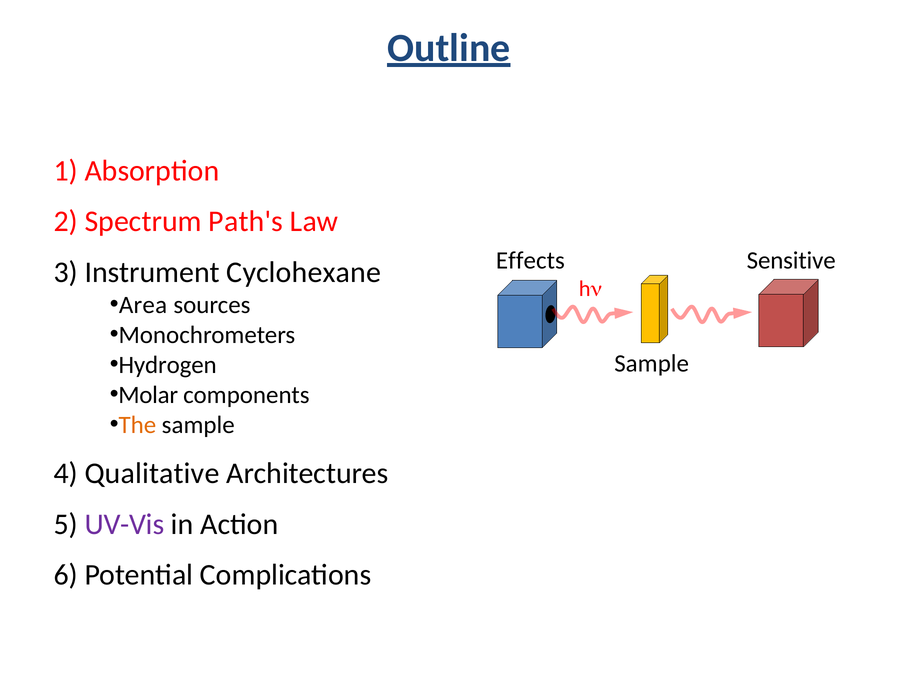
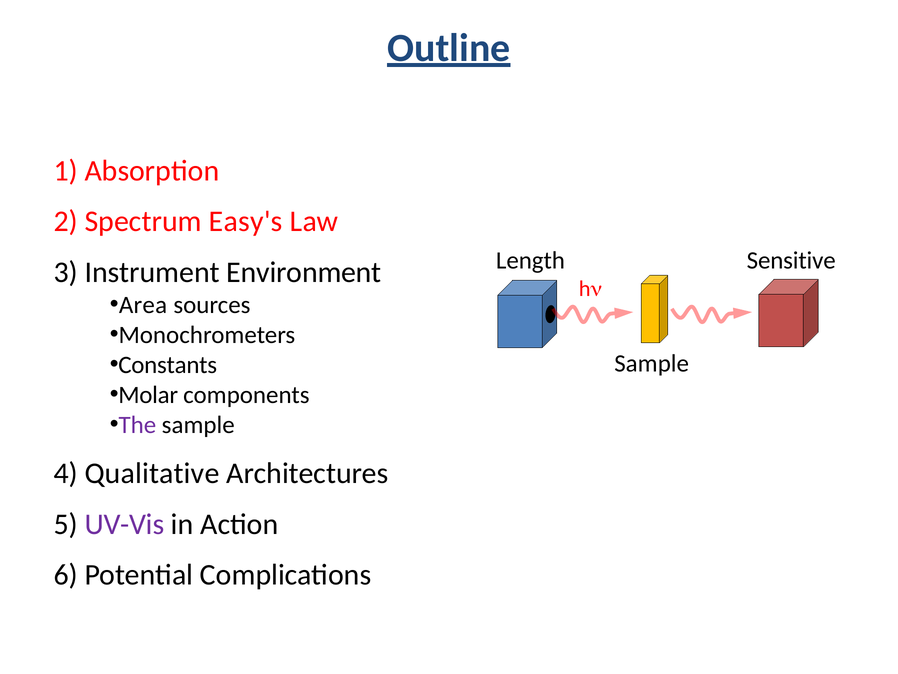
Path's: Path's -> Easy's (246, 221)
Effects: Effects -> Length (530, 261)
Cyclohexane: Cyclohexane -> Environment (304, 272)
Hydrogen: Hydrogen -> Constants (168, 365)
The colour: orange -> purple (137, 425)
